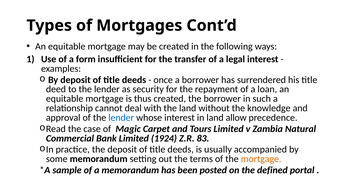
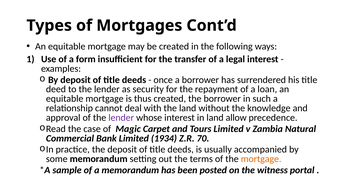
lender colour: blue -> purple (121, 118)
1924: 1924 -> 1934 (164, 138)
83: 83 -> 70 (203, 138)
defined: defined -> witness (272, 170)
